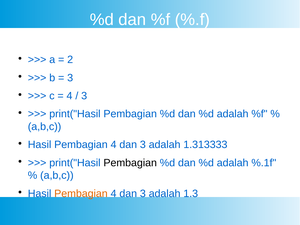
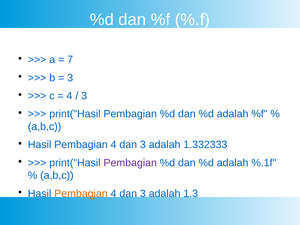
2: 2 -> 7 (70, 60)
1.313333: 1.313333 -> 1.332333 (205, 145)
Pembagian colour: black -> purple (130, 163)
